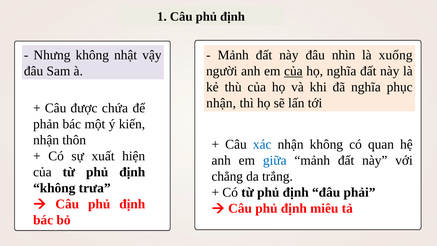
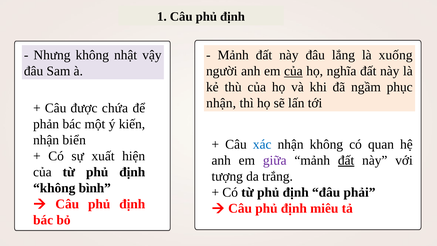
nhìn: nhìn -> lắng (343, 55)
đã nghĩa: nghĩa -> ngầm (366, 87)
thôn: thôn -> biển (74, 140)
giữa colour: blue -> purple (275, 160)
đất underline: none -> present (346, 160)
chẳng: chẳng -> tượng (227, 176)
trưa: trưa -> bình (95, 188)
